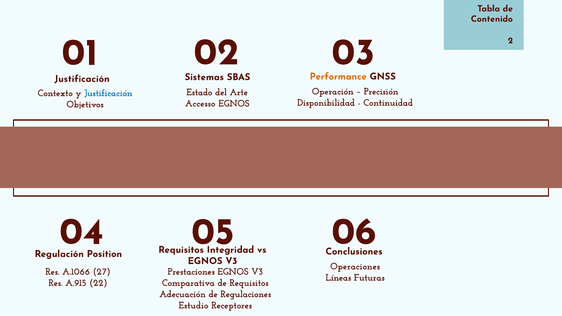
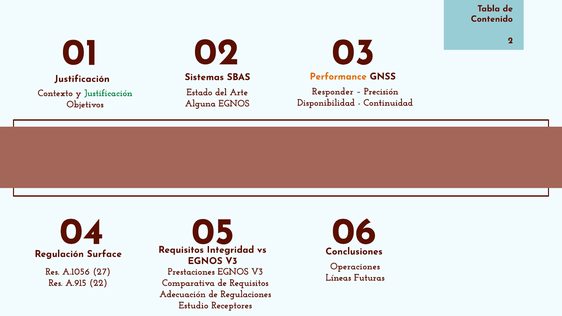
Operación: Operación -> Responder (333, 91)
Justificación colour: blue -> green (108, 93)
Accesso: Accesso -> Alguna (200, 103)
Position: Position -> Surface (104, 254)
A.1066: A.1066 -> A.1056 (76, 272)
